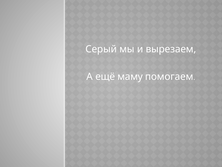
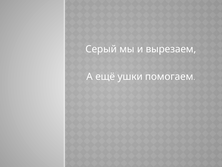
маму: маму -> ушки (130, 76)
